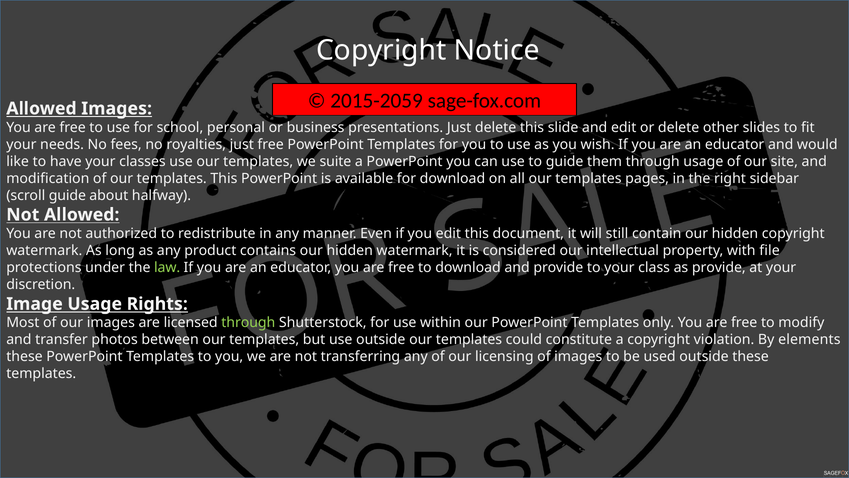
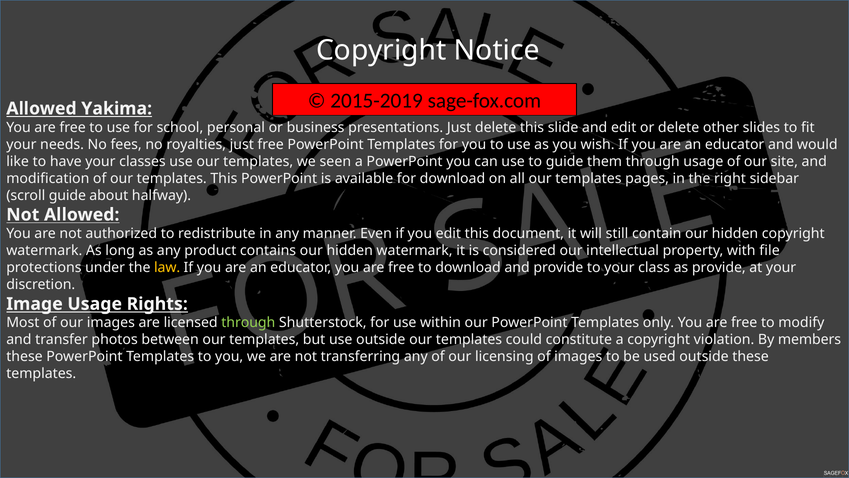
2015-2059: 2015-2059 -> 2015-2019 (377, 101)
Allowed Images: Images -> Yakima (117, 108)
suite: suite -> seen (335, 161)
law colour: light green -> yellow (167, 267)
elements: elements -> members (810, 339)
